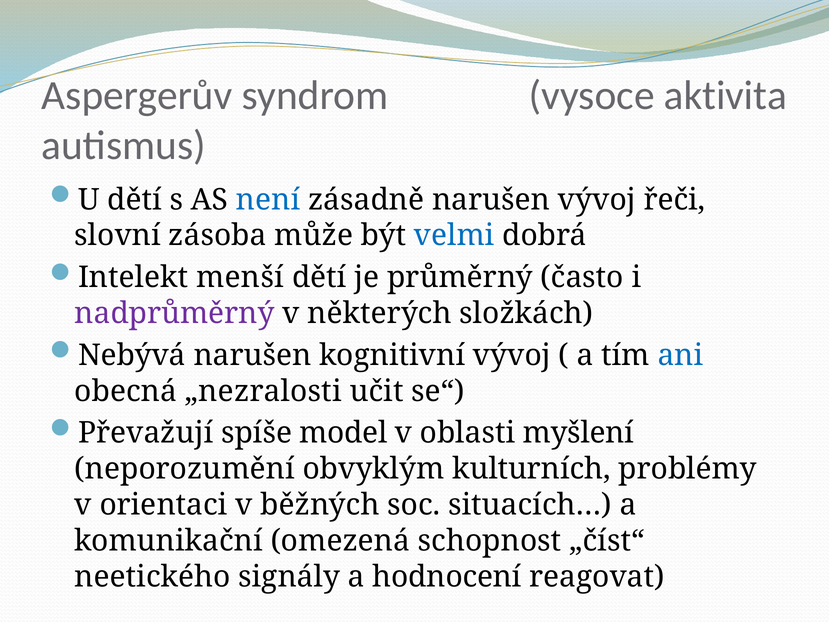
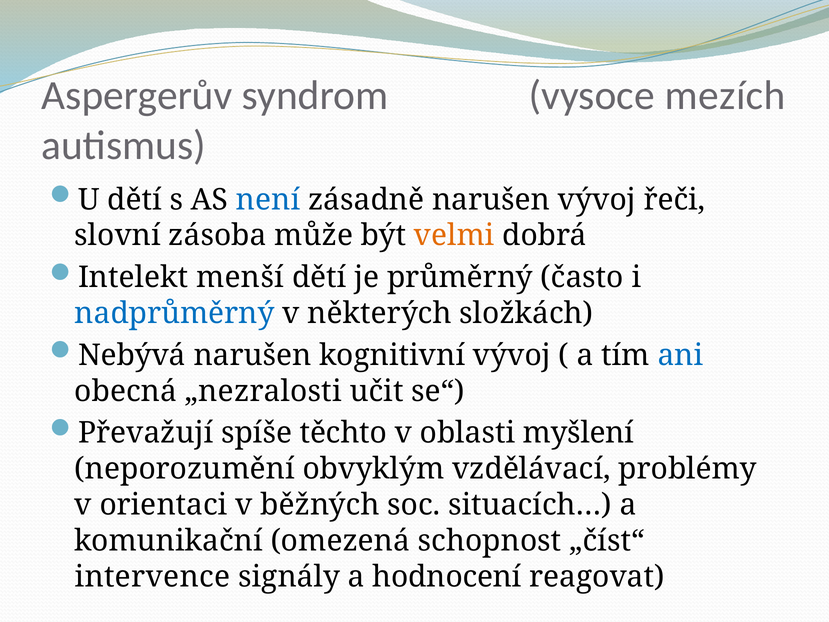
aktivita: aktivita -> mezích (725, 96)
velmi colour: blue -> orange (454, 235)
nadprůměrný colour: purple -> blue (175, 313)
model: model -> těchto (343, 433)
kulturních: kulturních -> vzdělávací (531, 469)
neetického: neetického -> intervence (152, 577)
